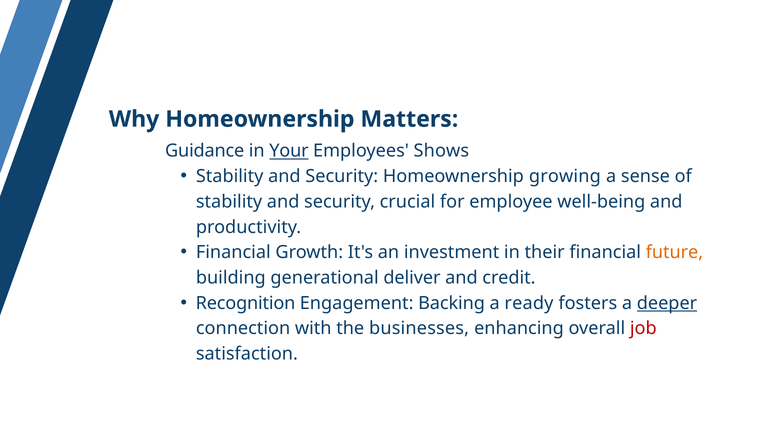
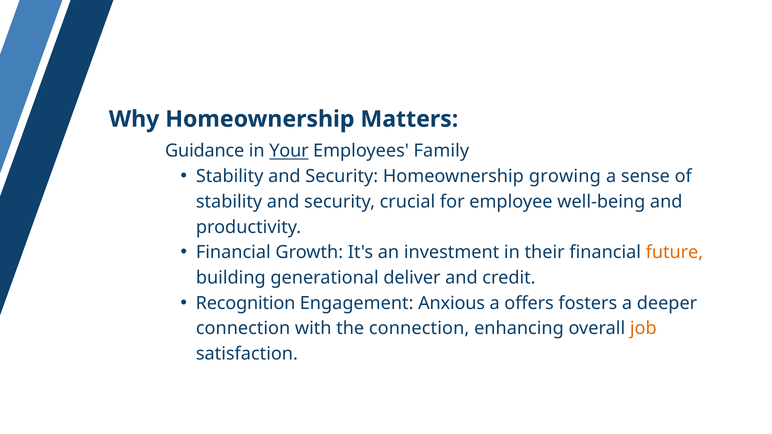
Shows: Shows -> Family (441, 151)
Backing: Backing -> Anxious (452, 303)
ready: ready -> offers (529, 303)
deeper underline: present -> none (667, 303)
the businesses: businesses -> connection (419, 329)
job colour: red -> orange (643, 329)
